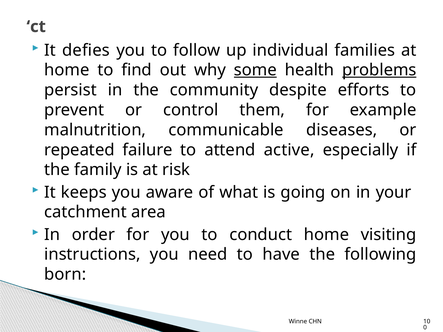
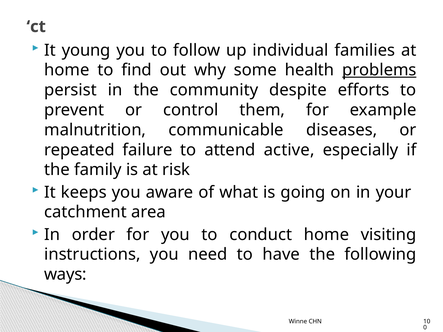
defies: defies -> young (86, 50)
some underline: present -> none (255, 70)
born: born -> ways (65, 275)
